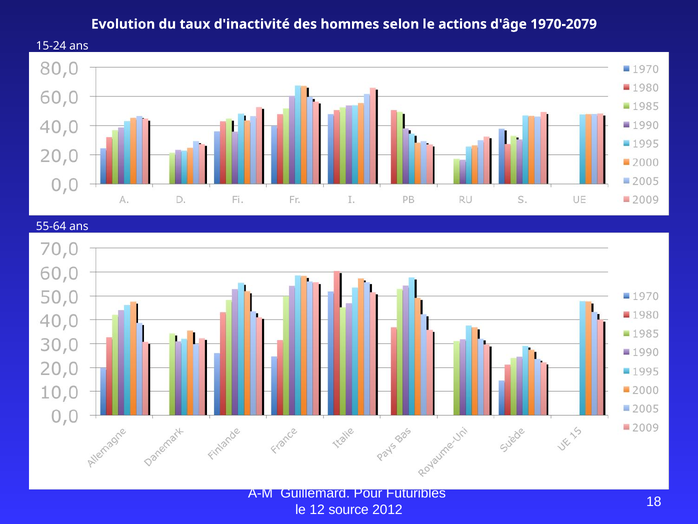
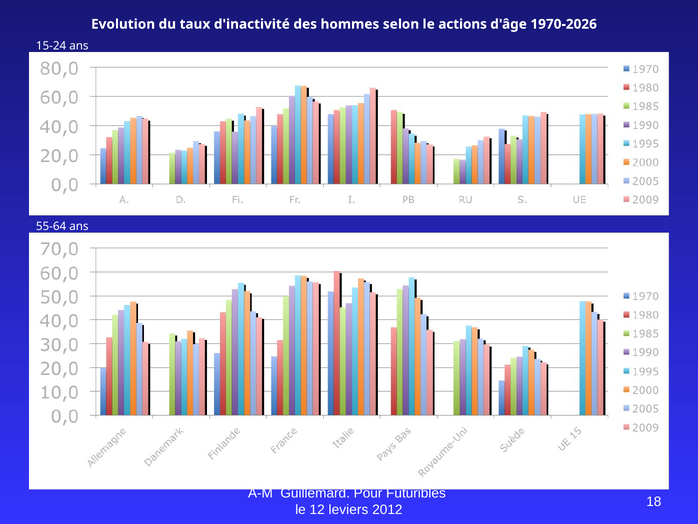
1970-2079: 1970-2079 -> 1970-2026 (564, 24)
source: source -> leviers (348, 509)
